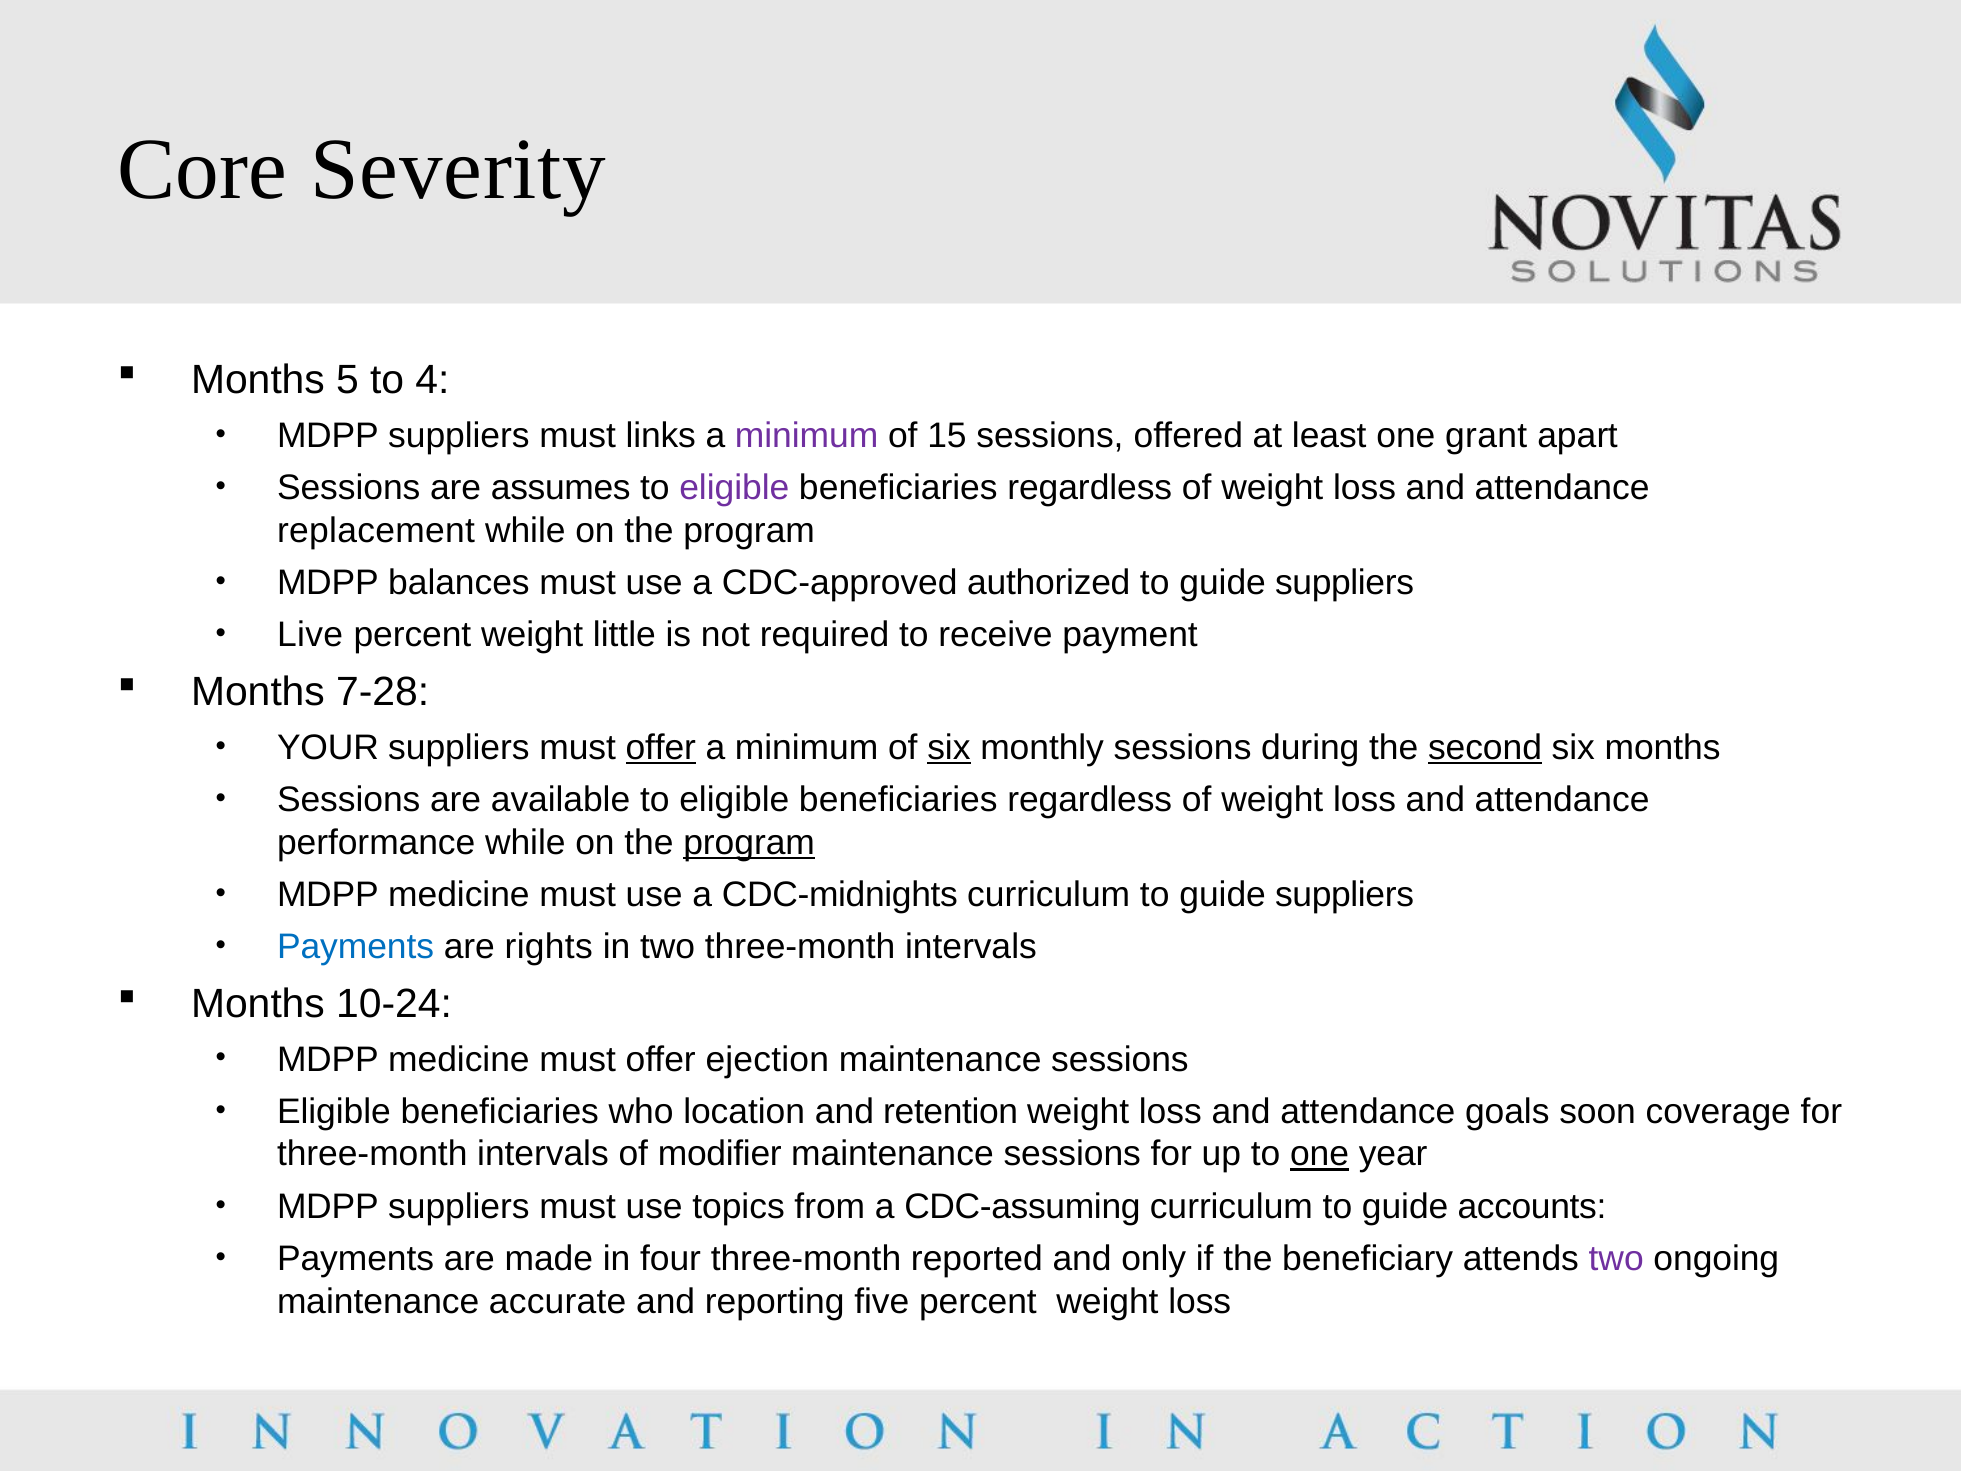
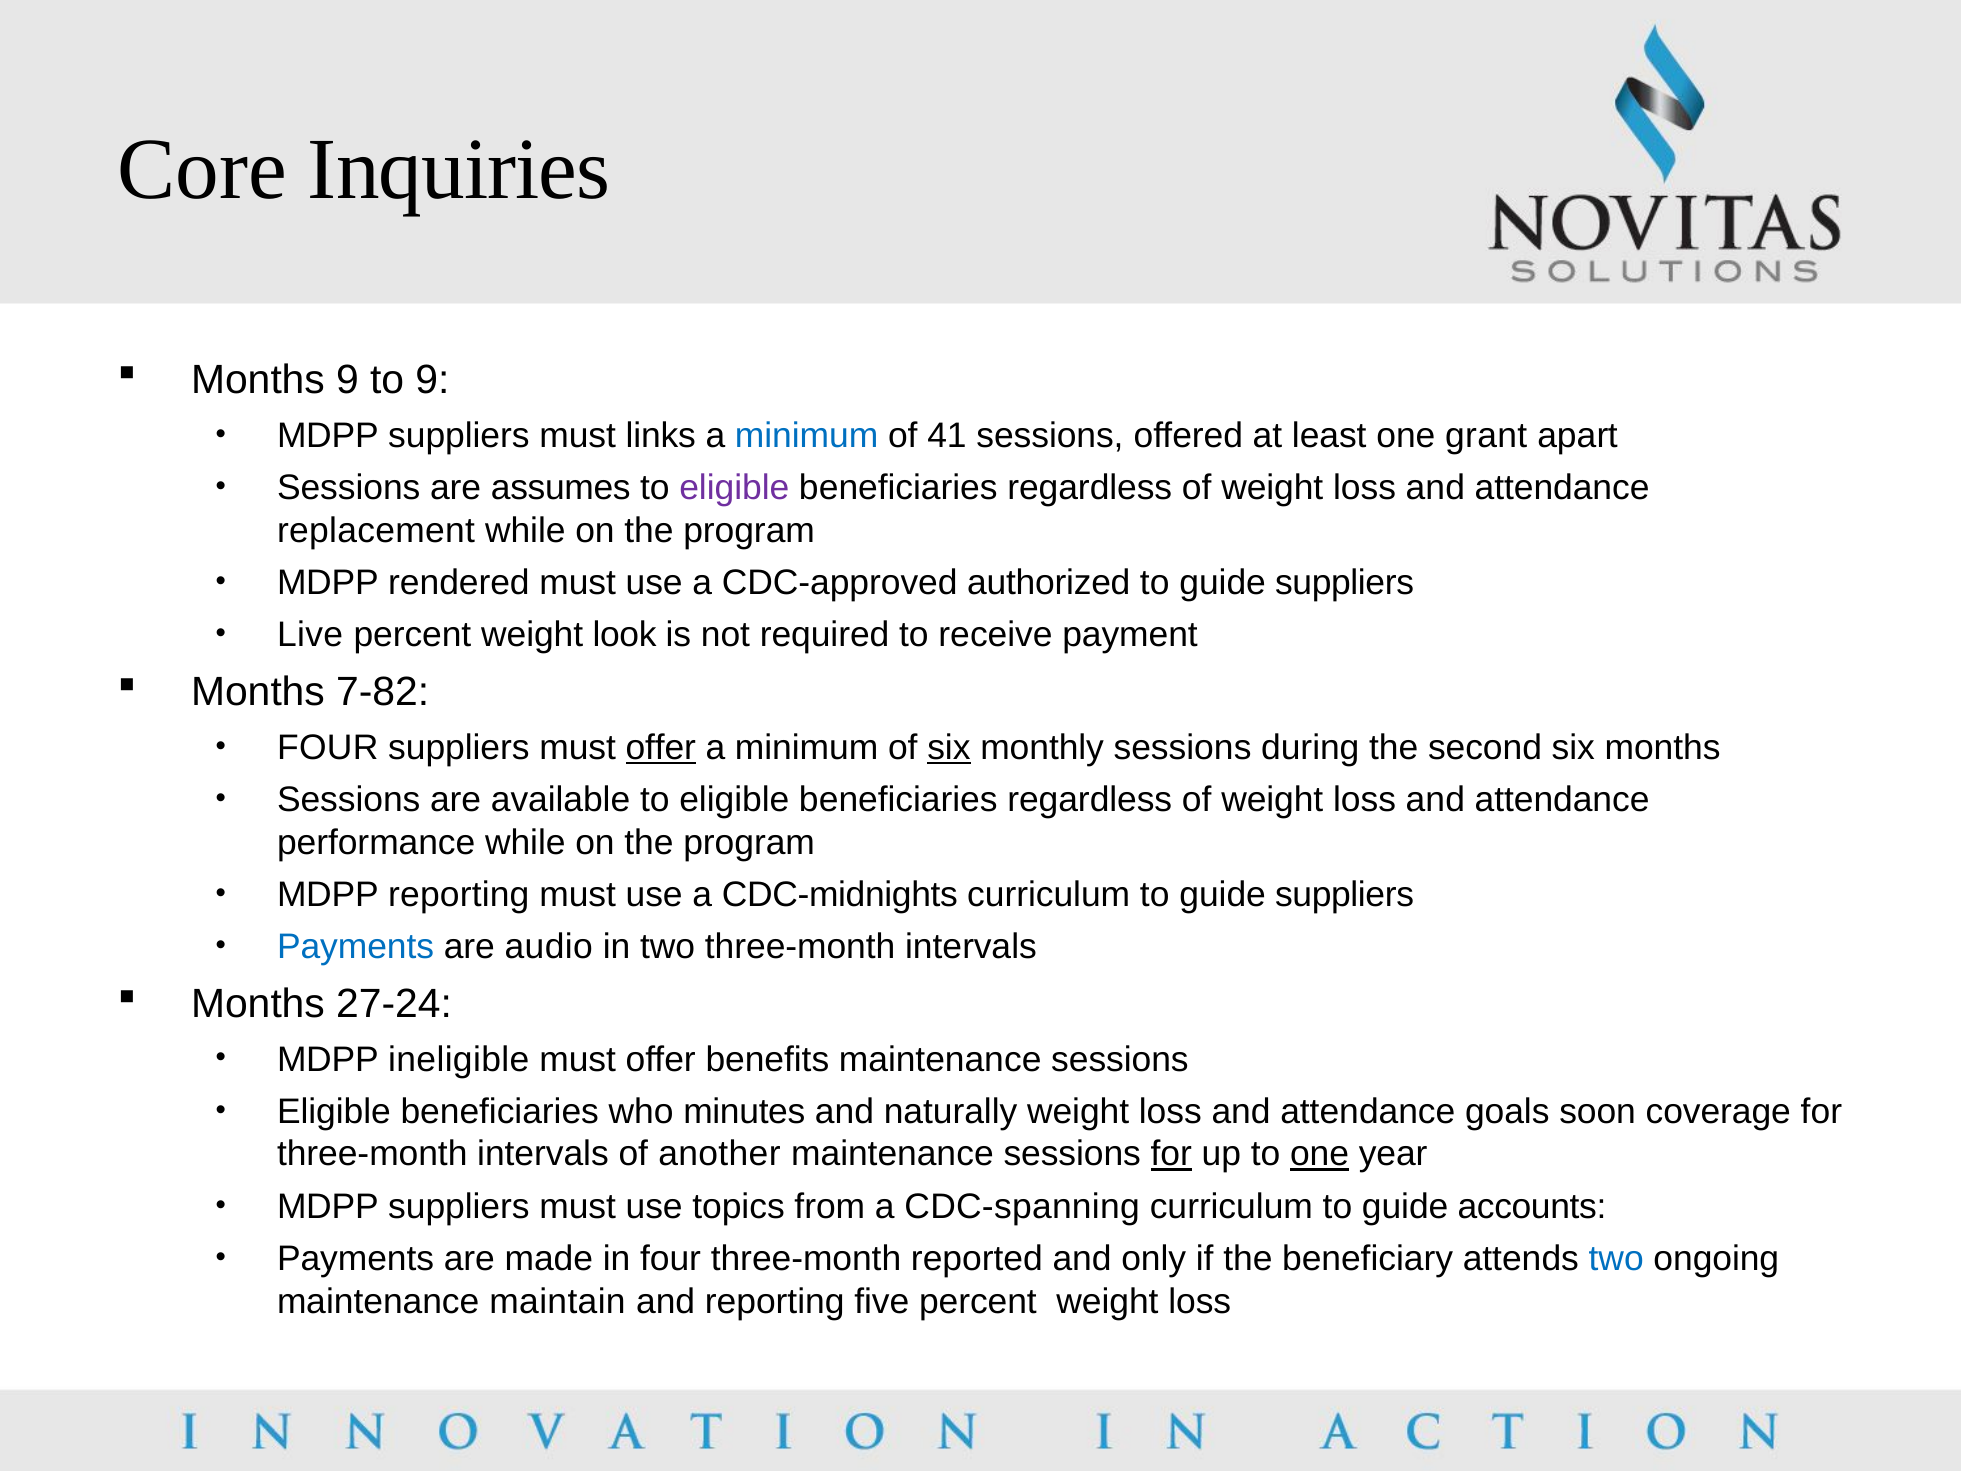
Severity: Severity -> Inquiries (459, 169)
Months 5: 5 -> 9 (348, 380)
to 4: 4 -> 9 (432, 380)
minimum colour: purple -> blue (807, 436)
15: 15 -> 41 (947, 436)
balances: balances -> rendered (459, 583)
little: little -> look (625, 635)
7-28: 7-28 -> 7-82 (383, 692)
YOUR: YOUR -> FOUR (328, 747)
second underline: present -> none (1485, 747)
program underline: present -> none (749, 842)
medicine: medicine -> reporting (459, 895)
rights: rights -> audio (549, 947)
10-24: 10-24 -> 27-24 (394, 1004)
medicine: medicine -> ineligible (459, 1059)
ejection: ejection -> benefits (767, 1059)
location: location -> minutes (744, 1112)
retention: retention -> naturally (951, 1112)
modifier: modifier -> another (719, 1154)
for underline: none -> present (1171, 1154)
CDC-assuming: CDC-assuming -> CDC-spanning (1022, 1206)
two colour: purple -> blue (1616, 1259)
accurate: accurate -> maintain (558, 1301)
